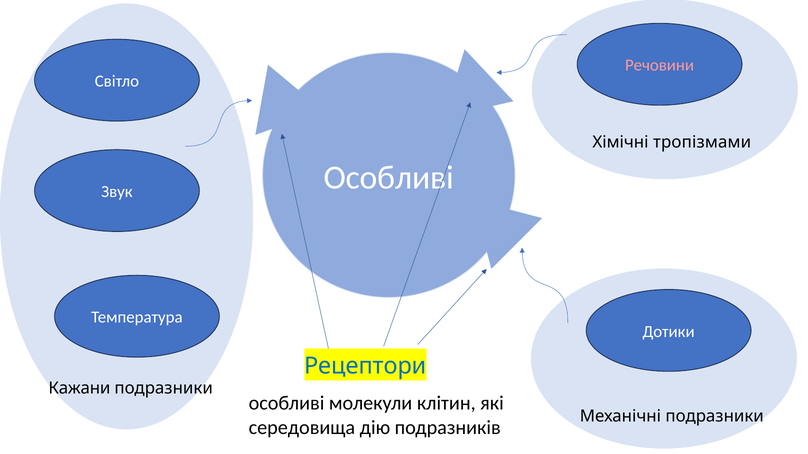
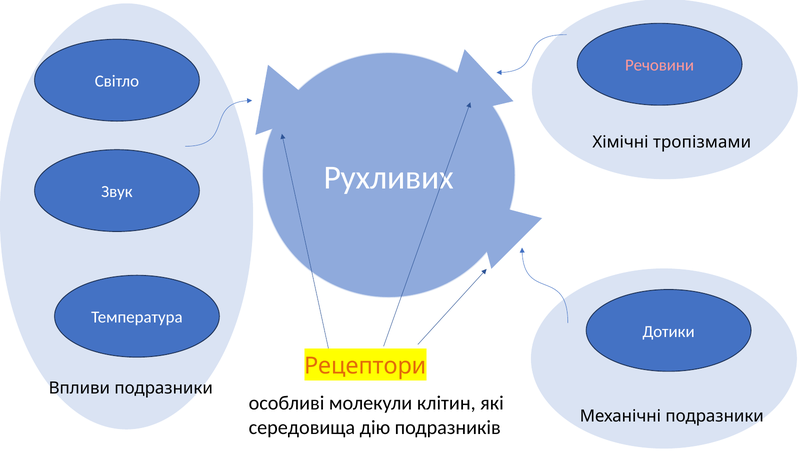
Особливі: Особливі -> Рухливих (389, 178)
Рецептори colour: blue -> orange (365, 366)
Кажани: Кажани -> Впливи (79, 389)
